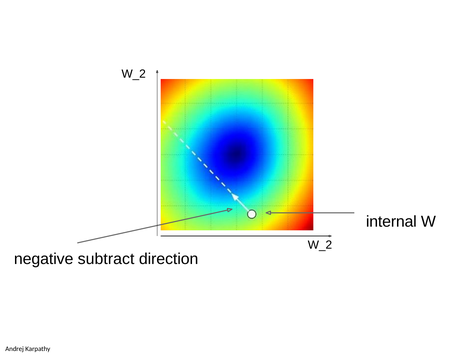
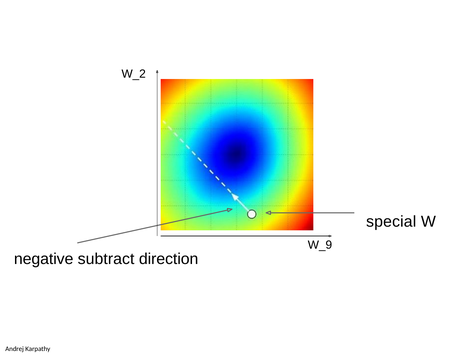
internal: internal -> special (391, 222)
W_2: W_2 -> W_9 (320, 245)
